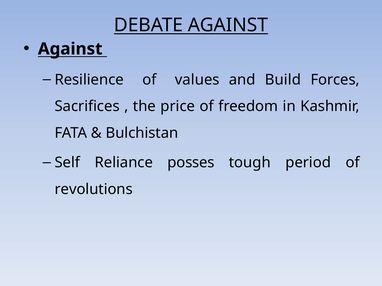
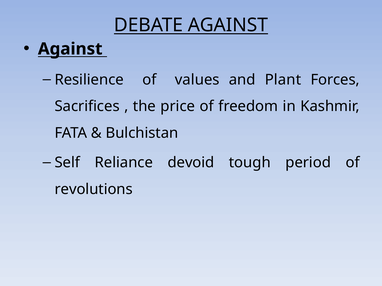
Build: Build -> Plant (283, 80)
posses: posses -> devoid (191, 163)
